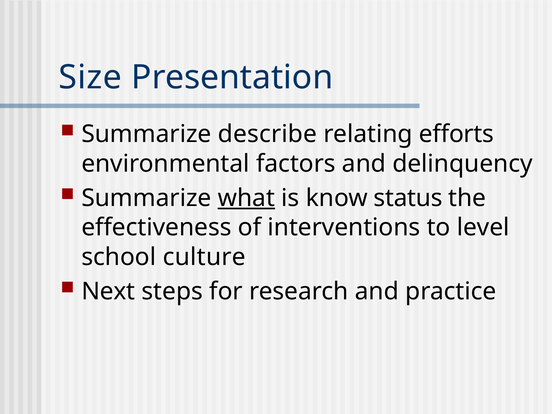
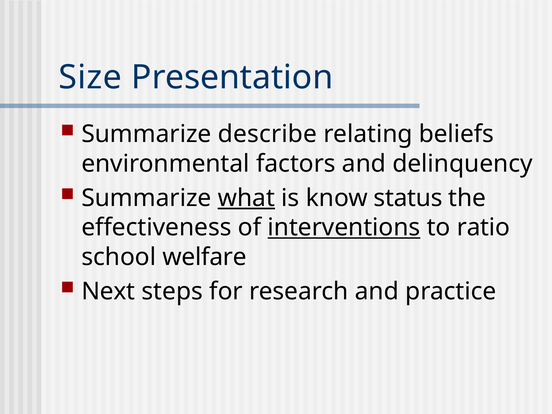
efforts: efforts -> beliefs (456, 134)
interventions underline: none -> present (344, 227)
level: level -> ratio (483, 227)
culture: culture -> welfare (205, 257)
